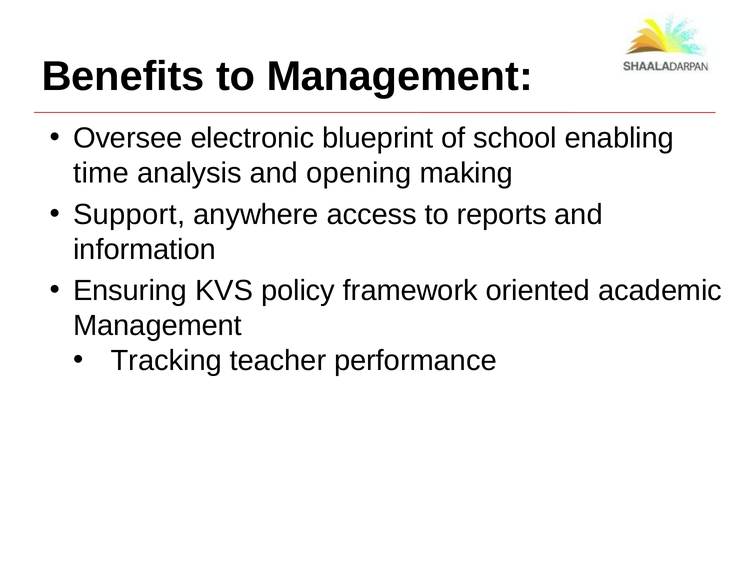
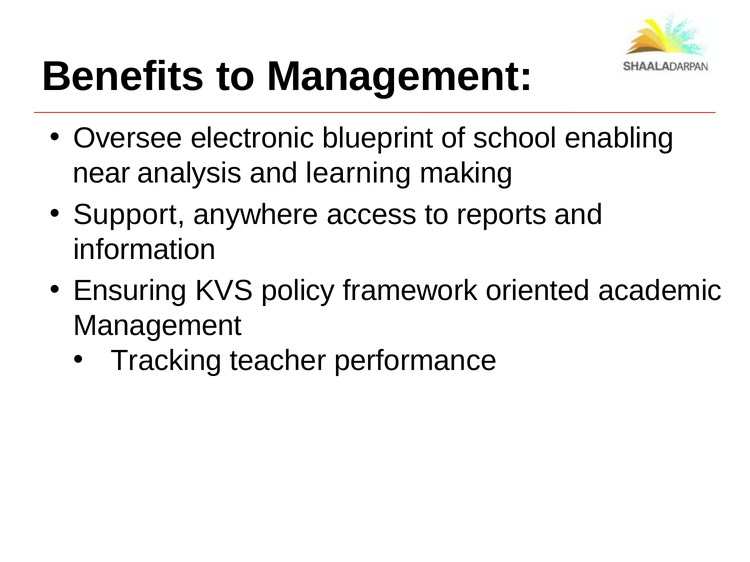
time: time -> near (101, 173)
opening: opening -> learning (359, 173)
